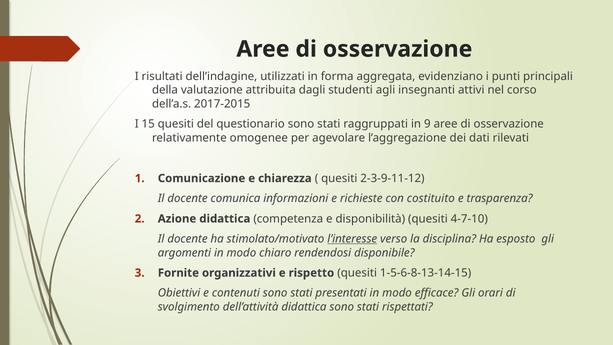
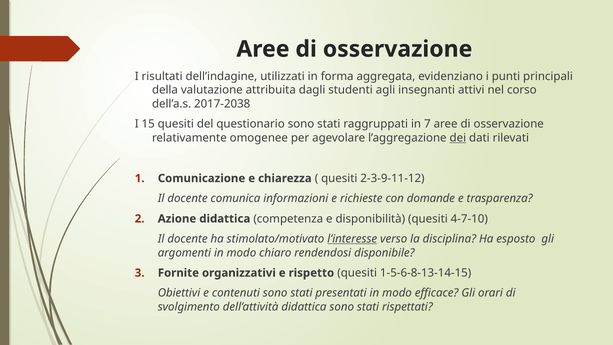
2017-2015: 2017-2015 -> 2017-2038 (222, 104)
9: 9 -> 7 (427, 124)
dei underline: none -> present (458, 138)
costituito: costituito -> domande (431, 198)
